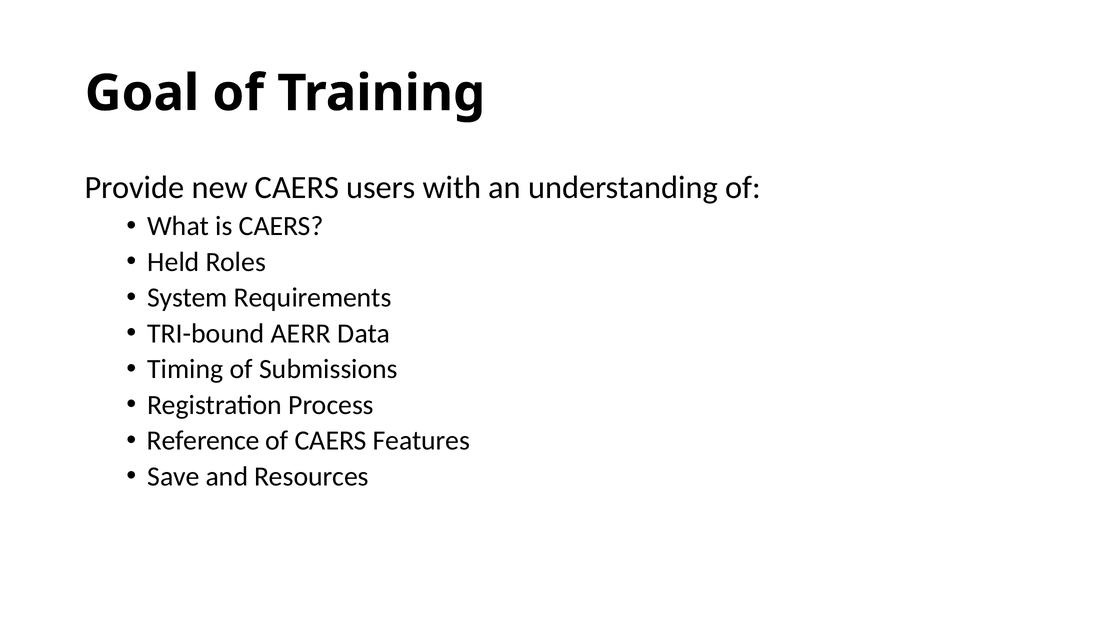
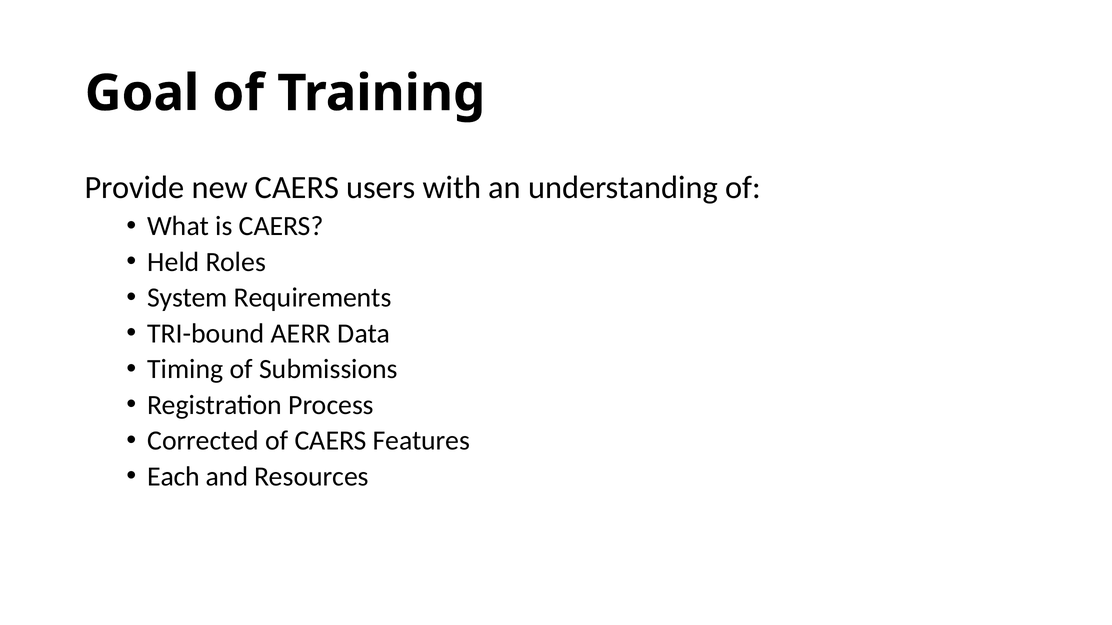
Reference: Reference -> Corrected (203, 441)
Save: Save -> Each (174, 477)
